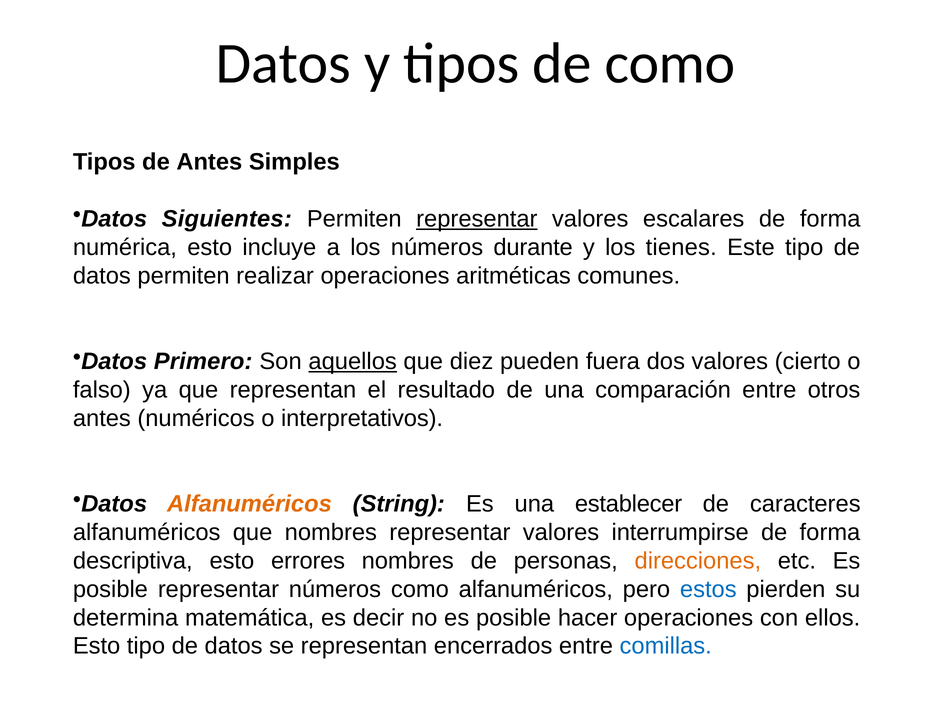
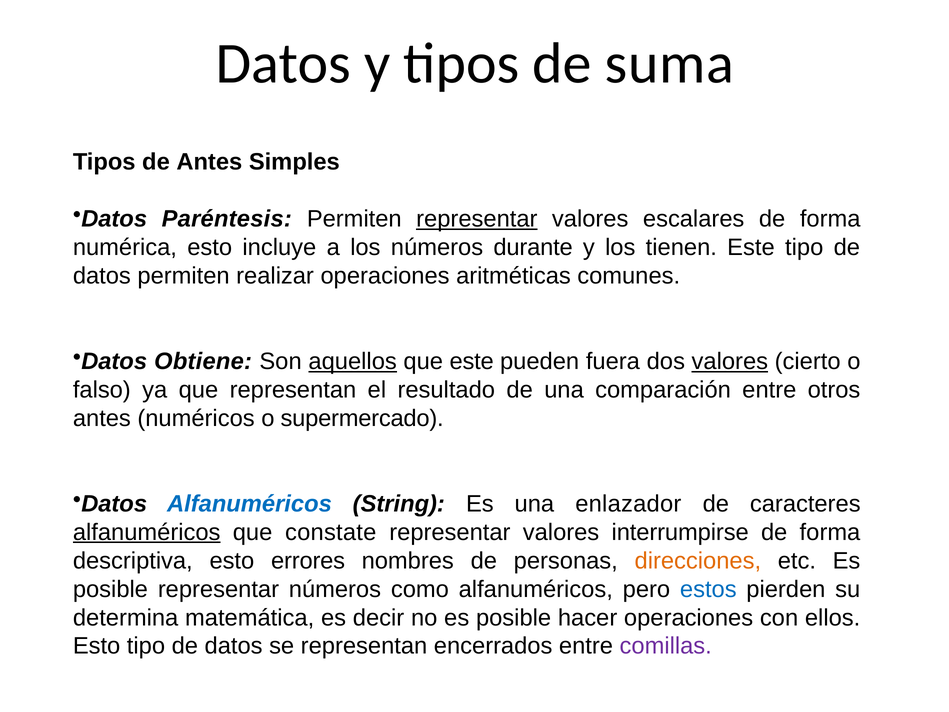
de como: como -> suma (669, 63)
Siguientes: Siguientes -> Paréntesis (227, 219)
tienes: tienes -> tienen (681, 247)
Primero: Primero -> Obtiene (203, 361)
que diez: diez -> este (472, 361)
valores underline: none -> present (730, 361)
interpretativos: interpretativos -> supermercado (362, 418)
Alfanuméricos colour: orange -> blue (249, 504)
establecer: establecer -> enlazador (628, 504)
alfanuméricos underline: none -> present (147, 532)
que nombres: nombres -> constate (331, 532)
comillas colour: blue -> purple (666, 646)
